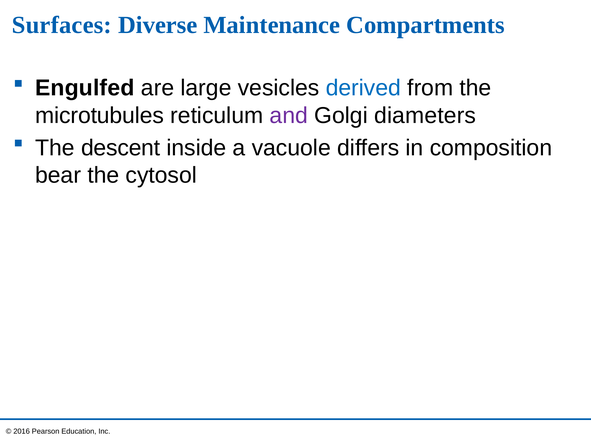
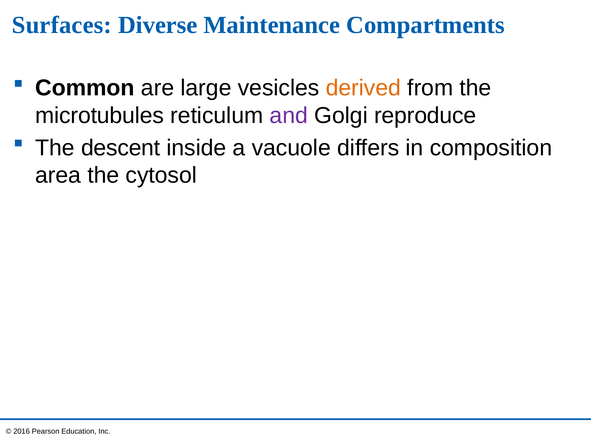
Engulfed: Engulfed -> Common (85, 88)
derived colour: blue -> orange (363, 88)
diameters: diameters -> reproduce (425, 116)
bear: bear -> area (58, 175)
